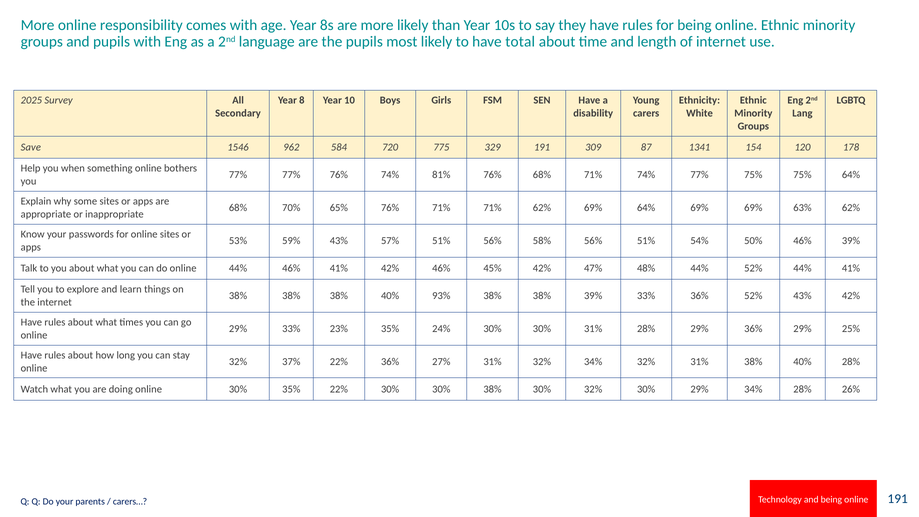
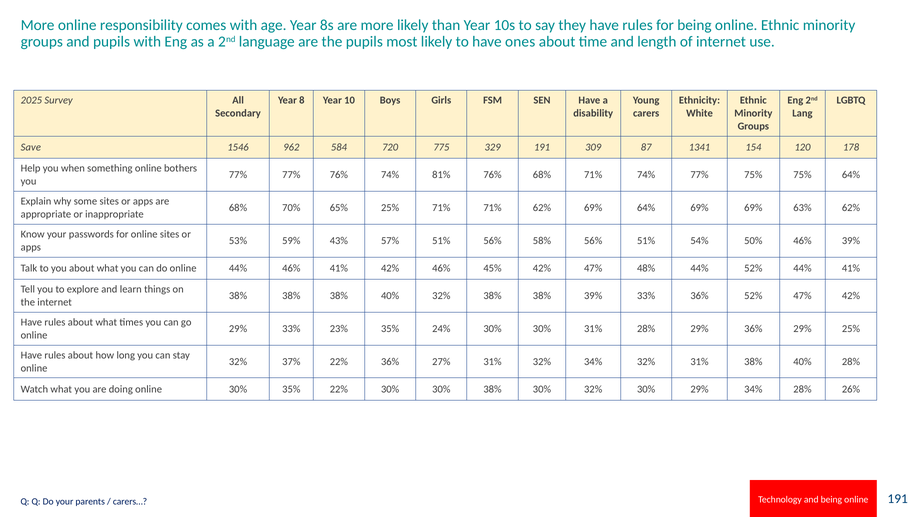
total: total -> ones (520, 42)
65% 76%: 76% -> 25% (390, 208)
40% 93%: 93% -> 32% (441, 296)
52% 43%: 43% -> 47% (802, 296)
